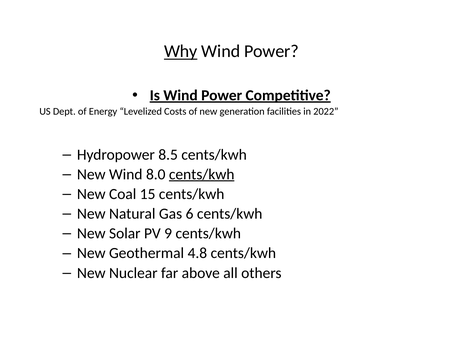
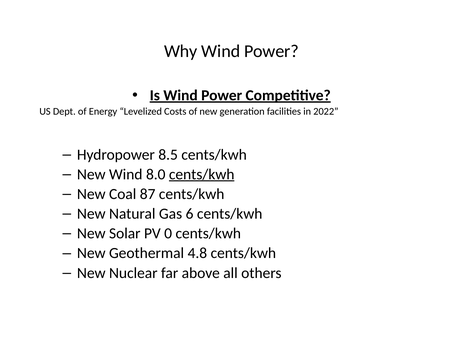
Why underline: present -> none (181, 51)
15: 15 -> 87 (148, 194)
9: 9 -> 0 (168, 234)
